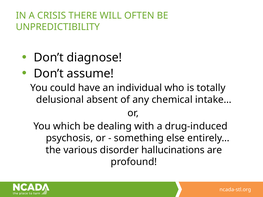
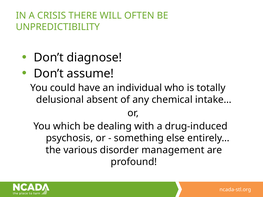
hallucinations: hallucinations -> management (173, 150)
